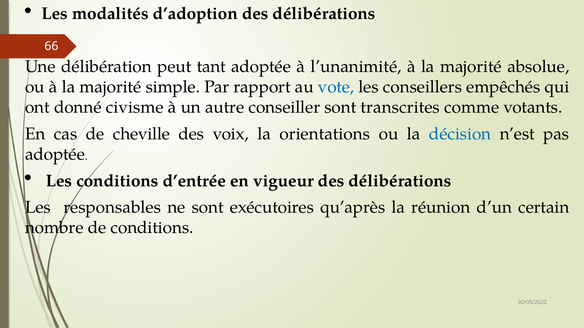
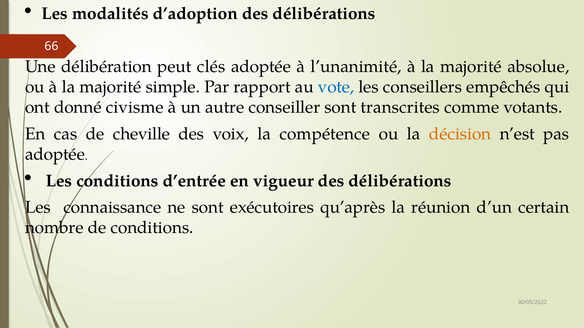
tant: tant -> clés (211, 67)
orientations: orientations -> compétence (325, 134)
décision colour: blue -> orange (460, 134)
responsables: responsables -> connaissance (112, 208)
